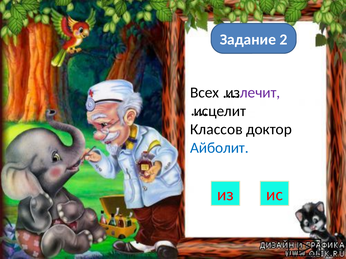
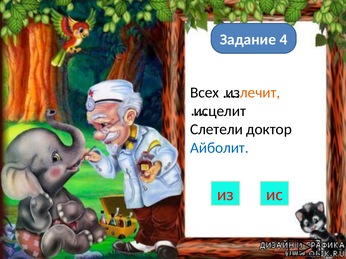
2: 2 -> 4 (283, 40)
лечит colour: purple -> orange (260, 93)
Классов: Классов -> Слетели (216, 130)
